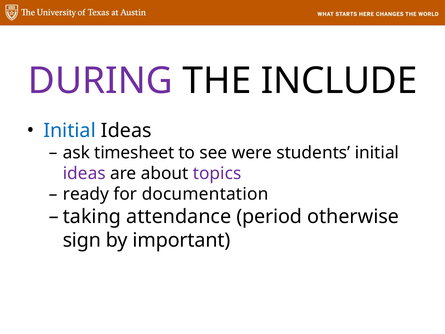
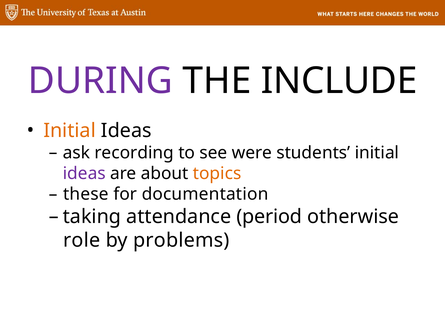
Initial colour: blue -> orange (70, 130)
timesheet: timesheet -> recording (134, 153)
topics colour: purple -> orange (217, 173)
ready: ready -> these (86, 194)
sign: sign -> role (82, 240)
important: important -> problems (181, 240)
